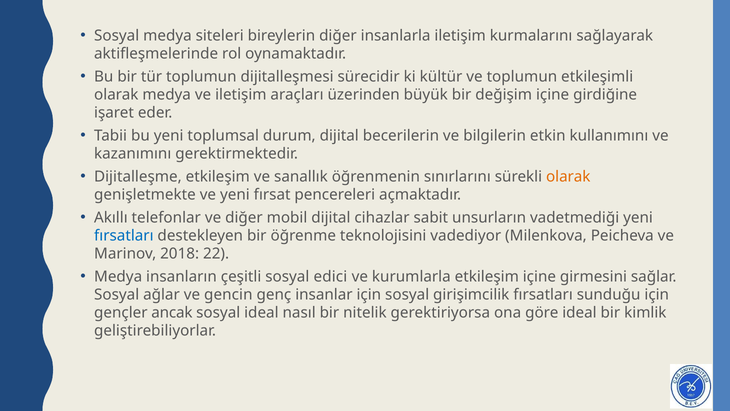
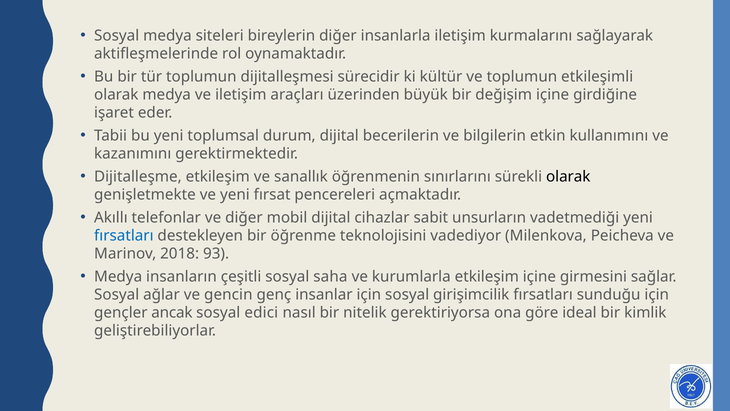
olarak colour: orange -> black (568, 176)
22: 22 -> 93 (216, 253)
edici: edici -> saha (330, 276)
sosyal ideal: ideal -> edici (261, 312)
